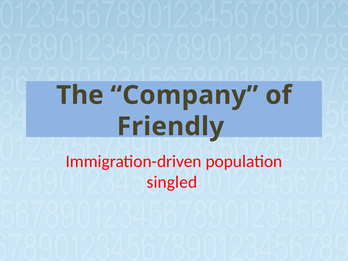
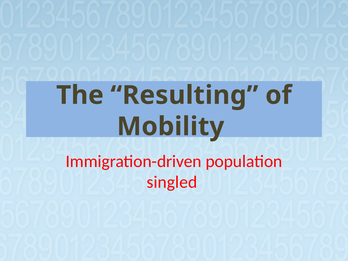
Company: Company -> Resulting (184, 95)
Friendly: Friendly -> Mobility (171, 127)
